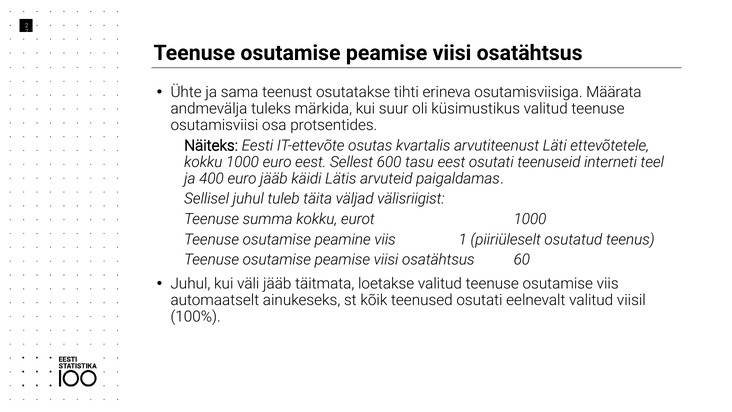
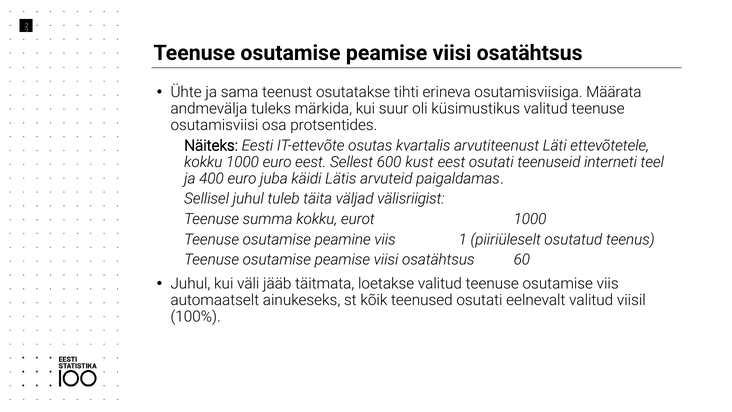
tasu: tasu -> kust (419, 162)
euro jääb: jääb -> juba (274, 178)
